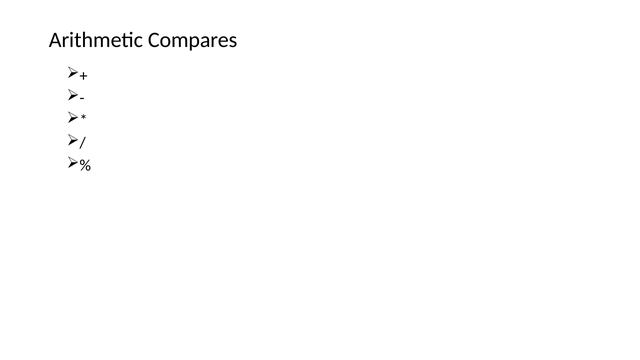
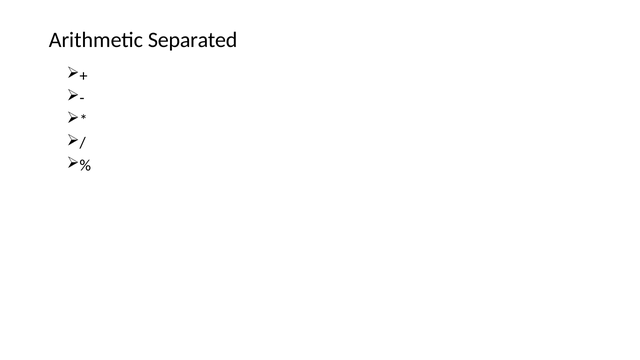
Compares: Compares -> Separated (193, 40)
